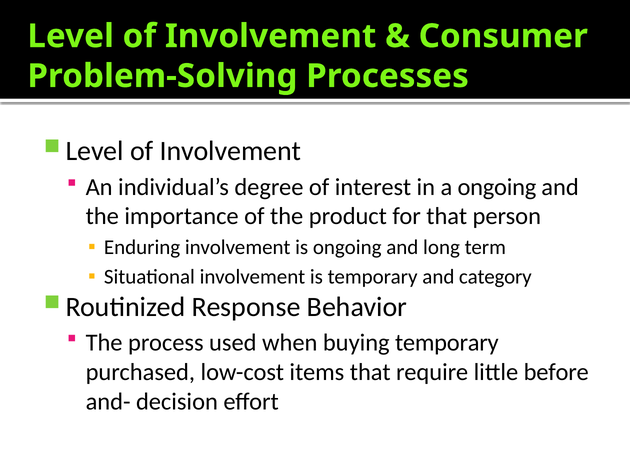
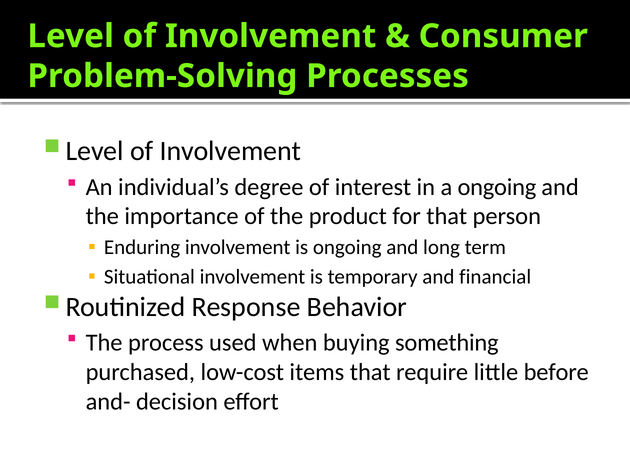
category: category -> financial (495, 277)
buying temporary: temporary -> something (447, 343)
